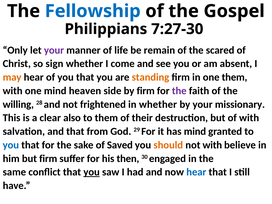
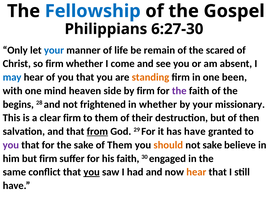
7:27-30: 7:27-30 -> 6:27-30 (177, 29)
your colour: purple -> blue (54, 50)
so sign: sign -> firm (55, 64)
may colour: orange -> blue (12, 77)
one them: them -> been (234, 77)
willing: willing -> begins (18, 104)
clear also: also -> firm (72, 118)
of with: with -> then (249, 118)
from underline: none -> present (97, 131)
has mind: mind -> have (195, 131)
you colour: blue -> purple (11, 145)
of Saved: Saved -> Them (120, 145)
not with: with -> sake (212, 145)
his then: then -> faith (128, 159)
hear colour: blue -> orange (196, 172)
